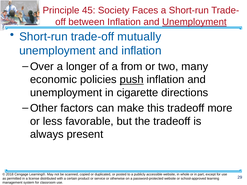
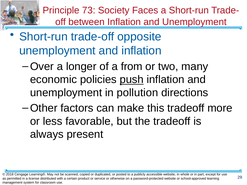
45: 45 -> 73 (89, 10)
Unemployment underline: present -> none (194, 22)
mutually: mutually -> opposite (139, 37)
cigarette: cigarette -> pollution (137, 93)
